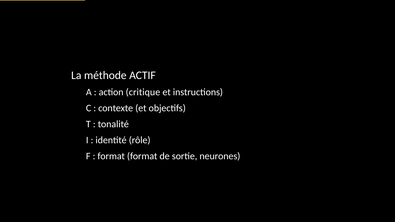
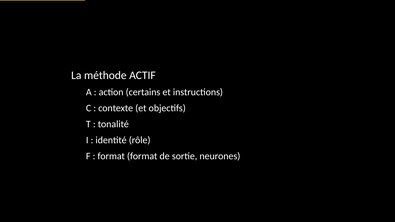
critique: critique -> certains (143, 92)
